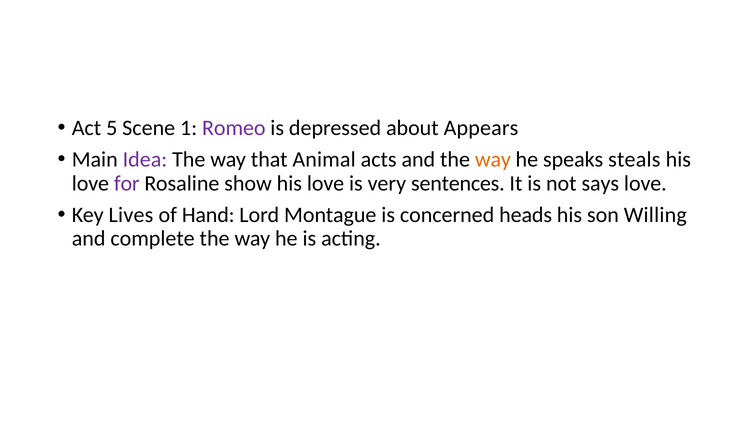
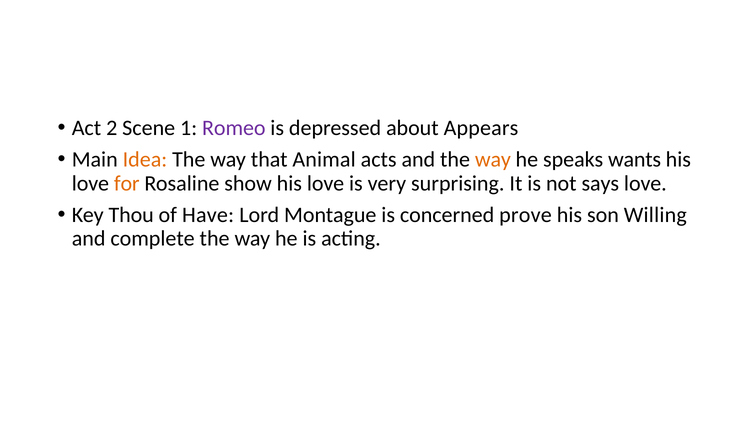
5: 5 -> 2 (112, 128)
Idea colour: purple -> orange (145, 160)
steals: steals -> wants (635, 160)
for colour: purple -> orange (127, 183)
sentences: sentences -> surprising (458, 183)
Lives: Lives -> Thou (131, 215)
Hand: Hand -> Have (208, 215)
heads: heads -> prove (525, 215)
